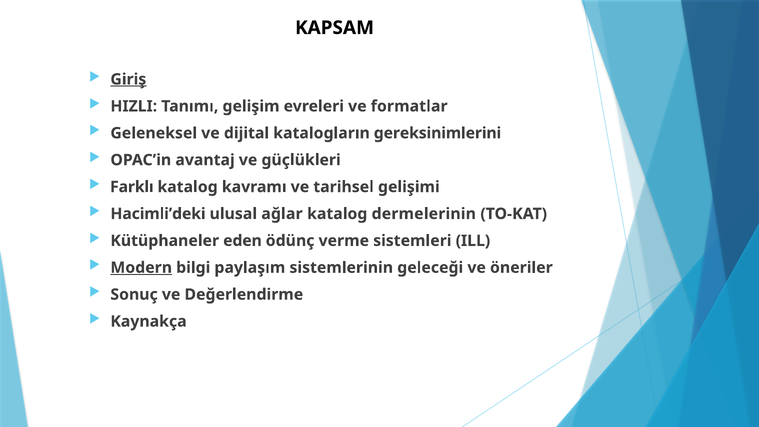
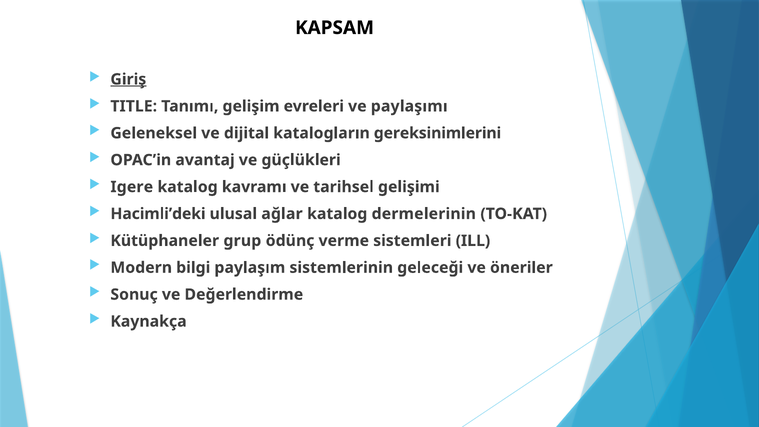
HIZLI: HIZLI -> TITLE (134, 106)
formatlar: formatlar -> paylaşımı (409, 106)
Farklı: Farklı -> Igere (132, 187)
eden: eden -> grup (242, 241)
Modern underline: present -> none (141, 268)
